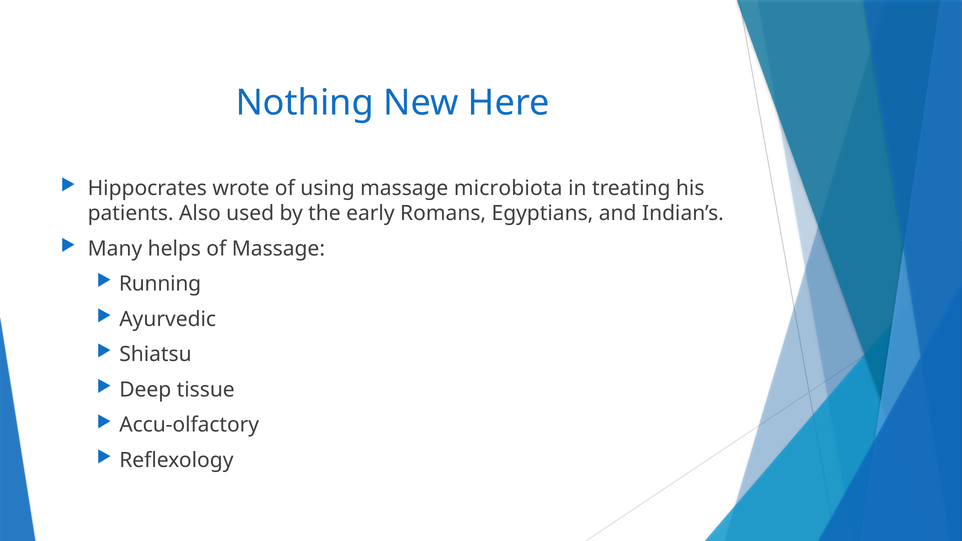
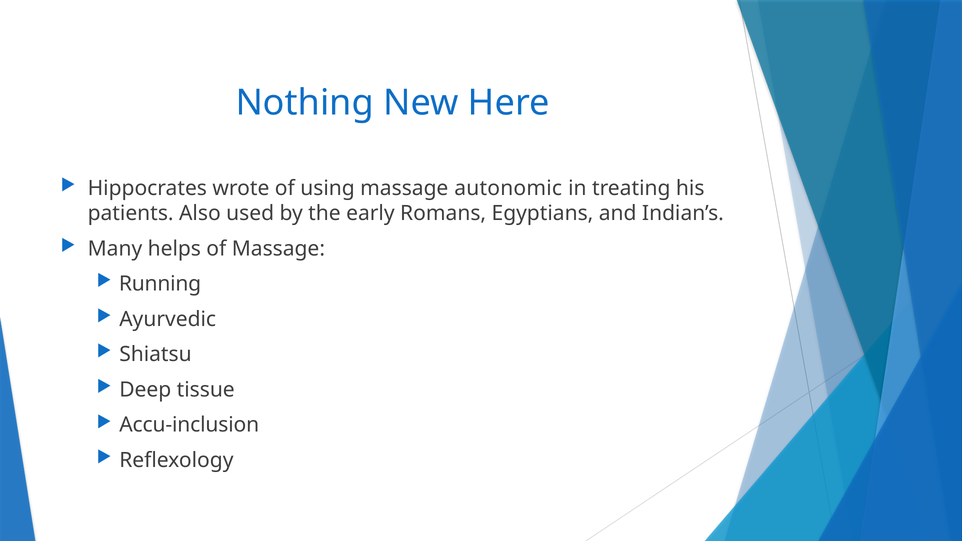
microbiota: microbiota -> autonomic (508, 188)
Accu-olfactory: Accu-olfactory -> Accu-inclusion (189, 425)
